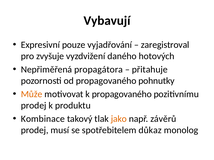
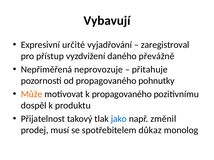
pouze: pouze -> určité (74, 45)
zvyšuje: zvyšuje -> přístup (50, 56)
hotových: hotových -> převážně (157, 56)
propagátora: propagátora -> neprovozuje (98, 70)
prodej: prodej -> dospěl (34, 106)
Kombinace: Kombinace -> Přijatelnost (43, 119)
jako colour: orange -> blue (119, 119)
závěrů: závěrů -> změnil (163, 119)
